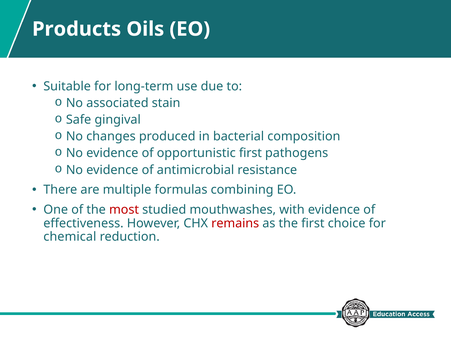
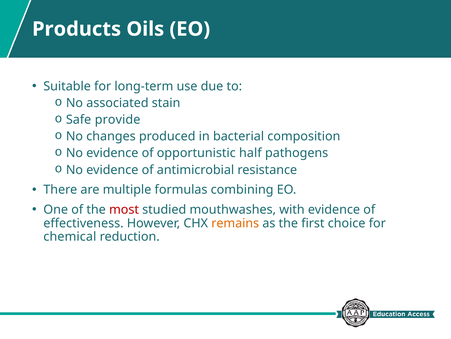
gingival: gingival -> provide (118, 119)
opportunistic first: first -> half (250, 153)
remains colour: red -> orange (235, 223)
